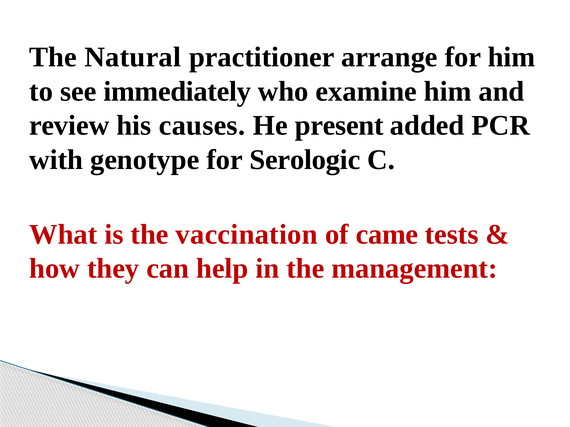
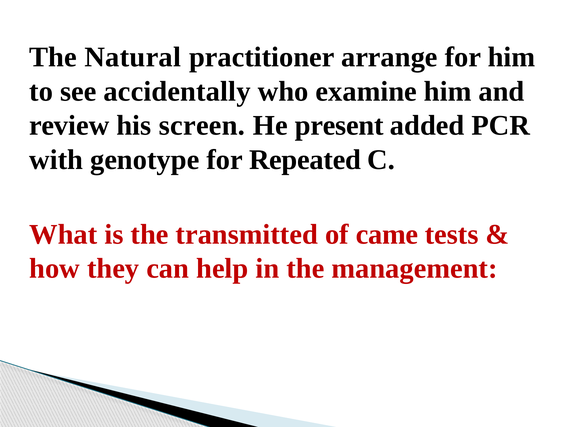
immediately: immediately -> accidentally (177, 91)
causes: causes -> screen (202, 126)
Serologic: Serologic -> Repeated (305, 160)
vaccination: vaccination -> transmitted (247, 235)
